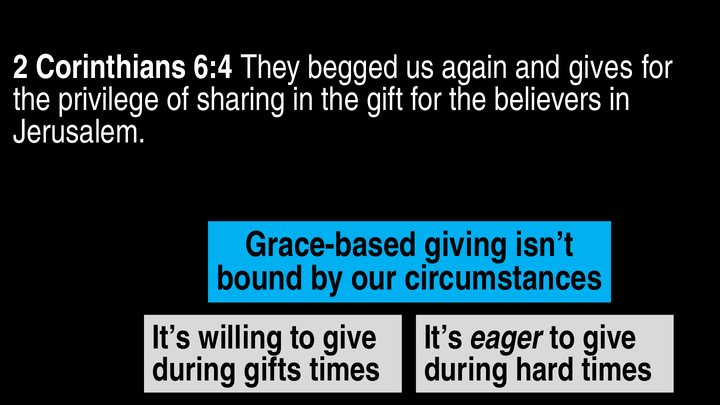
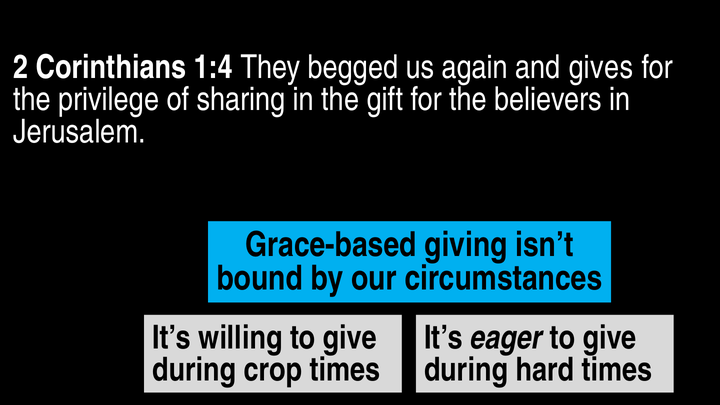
6:4: 6:4 -> 1:4 (213, 67)
gifts: gifts -> crop (273, 370)
